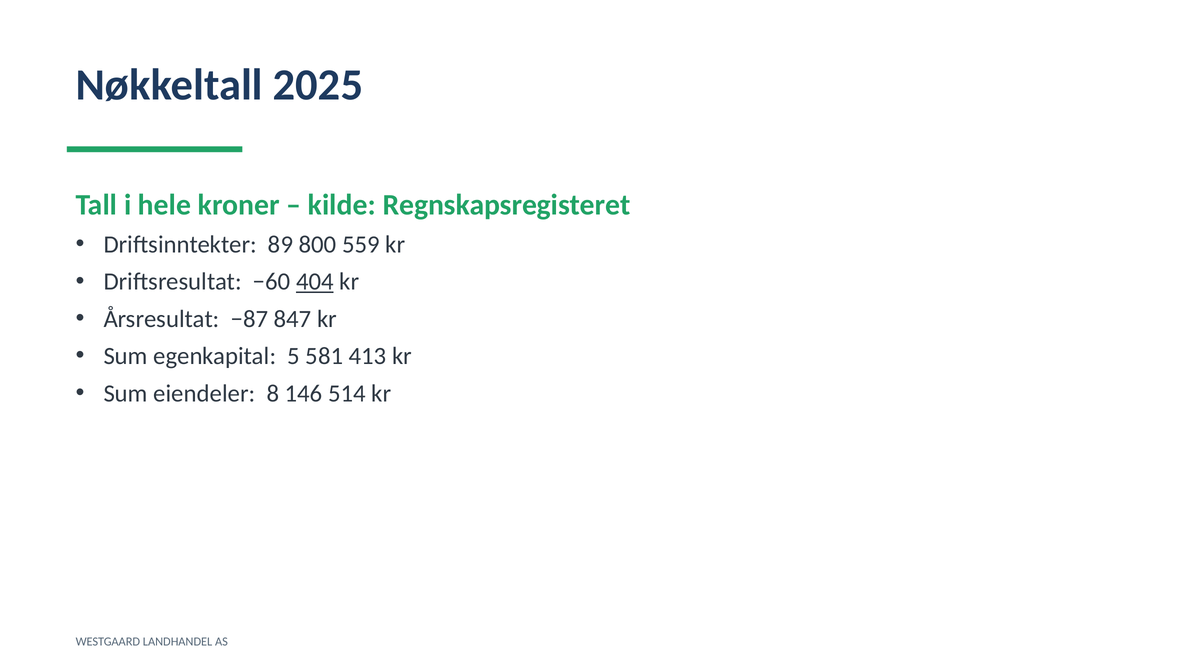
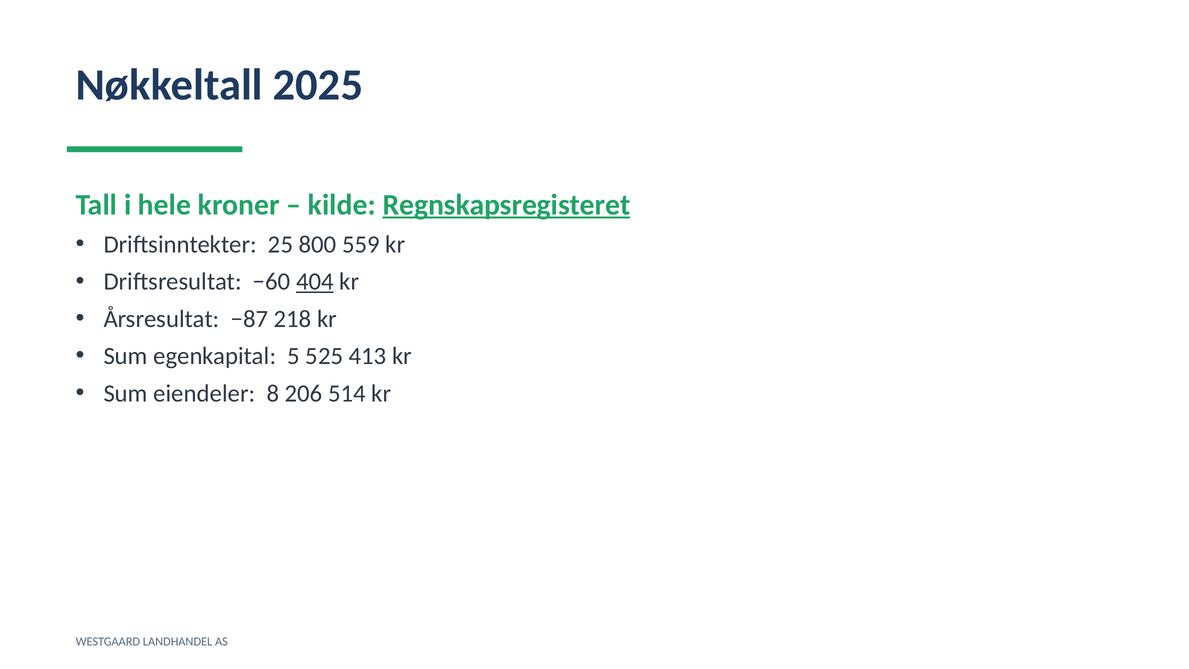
Regnskapsregisteret underline: none -> present (506, 205)
89: 89 -> 25 (281, 244)
847: 847 -> 218 (293, 319)
581: 581 -> 525 (324, 356)
146: 146 -> 206 (304, 393)
